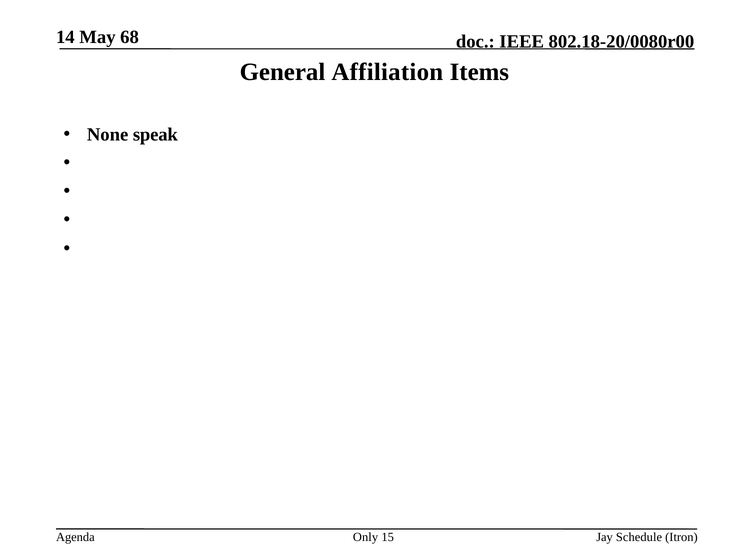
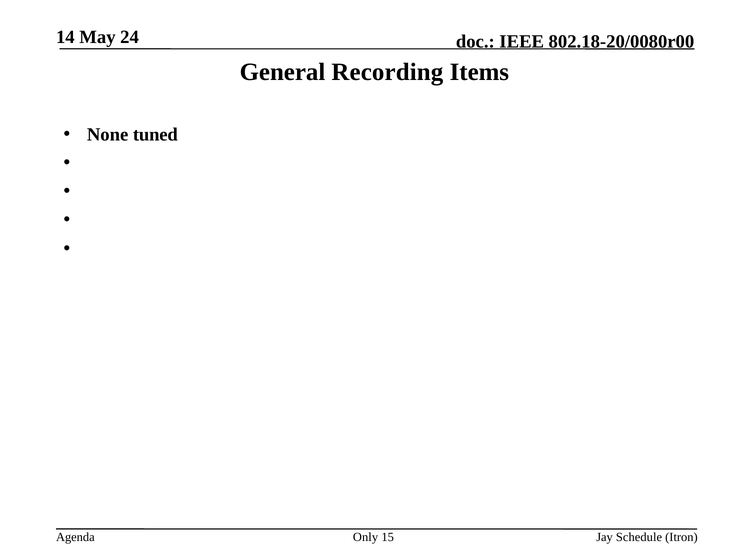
68: 68 -> 24 (130, 37)
Affiliation: Affiliation -> Recording (387, 72)
speak: speak -> tuned (155, 134)
